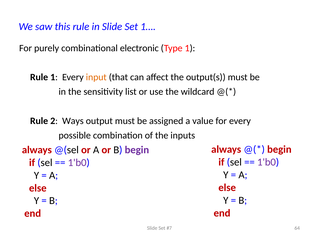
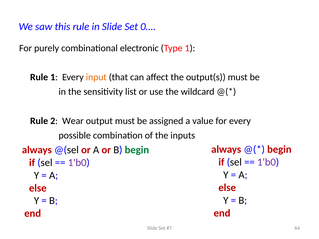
1…: 1… -> 0… (148, 27)
Ways: Ways -> Wear (73, 121)
begin colour: purple -> green (137, 150)
